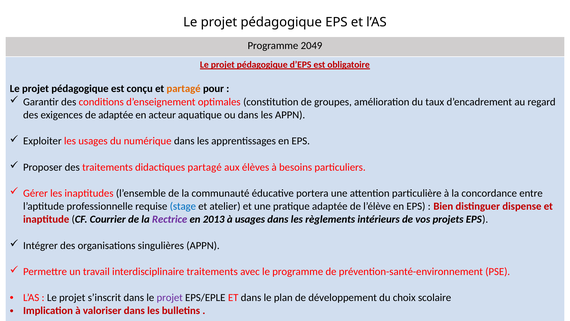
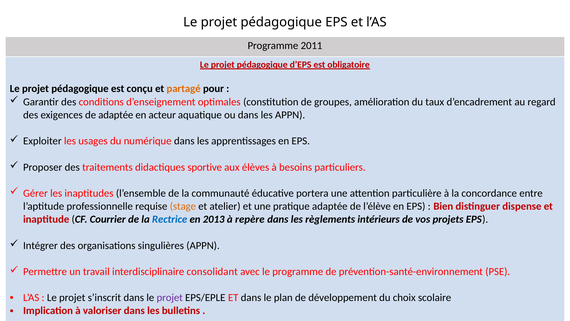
2049: 2049 -> 2011 (312, 46)
didactiques partagé: partagé -> sportive (205, 167)
stage colour: blue -> orange (183, 206)
Rectrice colour: purple -> blue (170, 219)
à usages: usages -> repère (250, 219)
interdisciplinaire traitements: traitements -> consolidant (212, 271)
